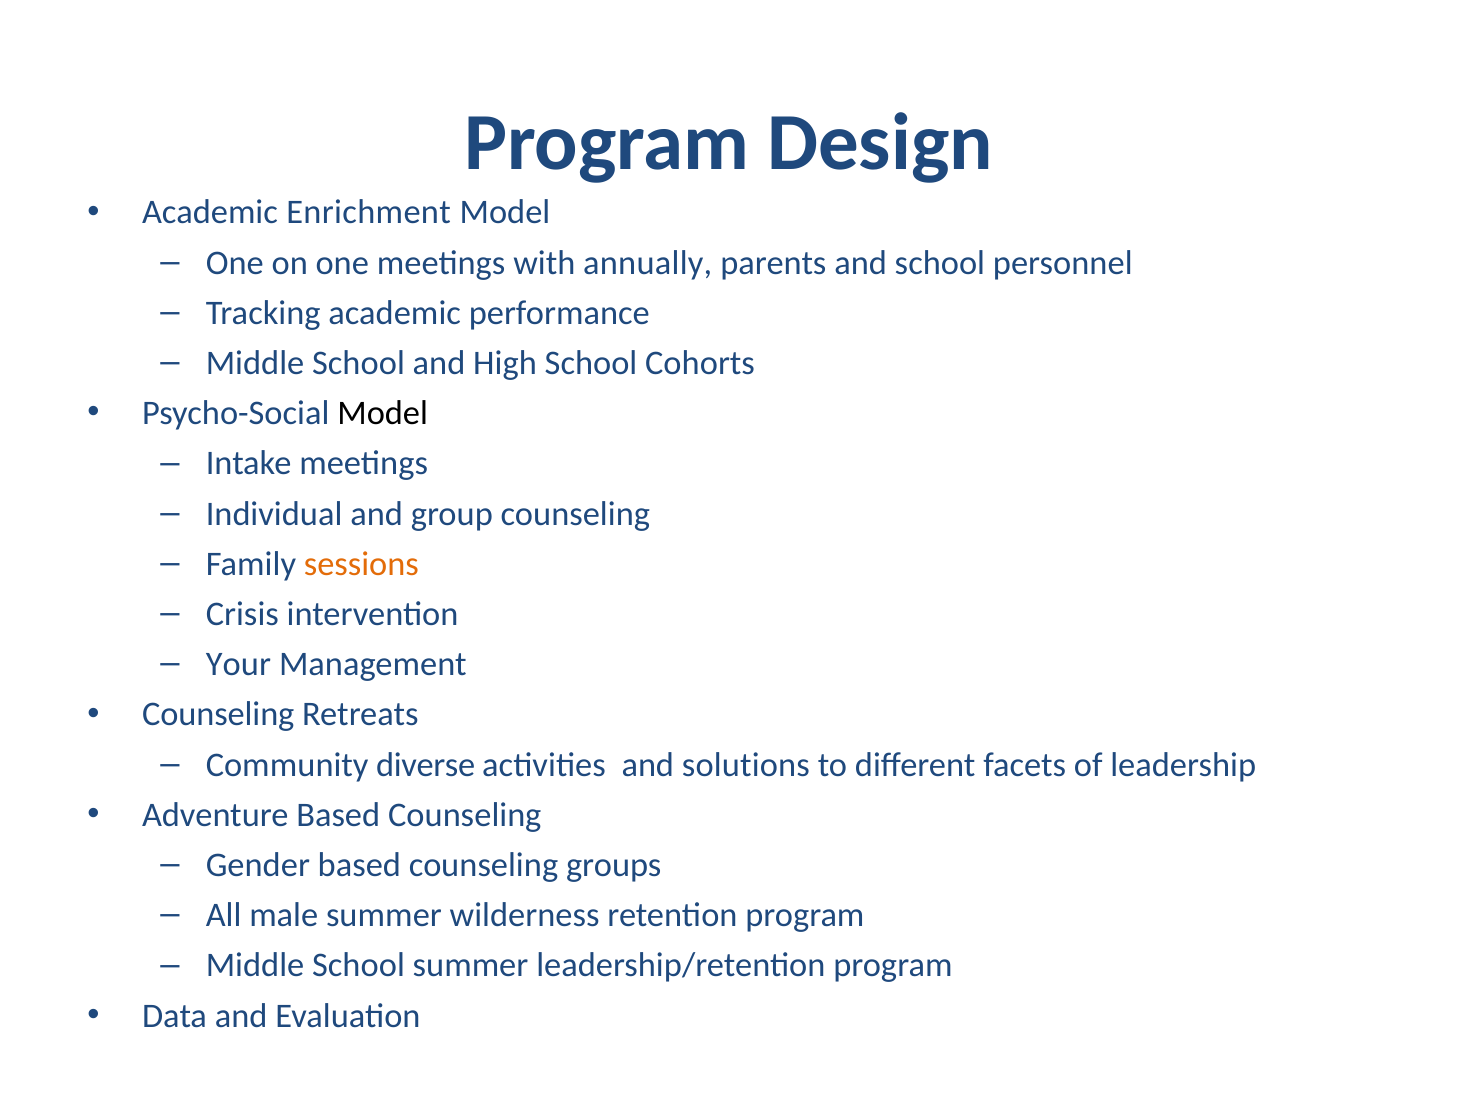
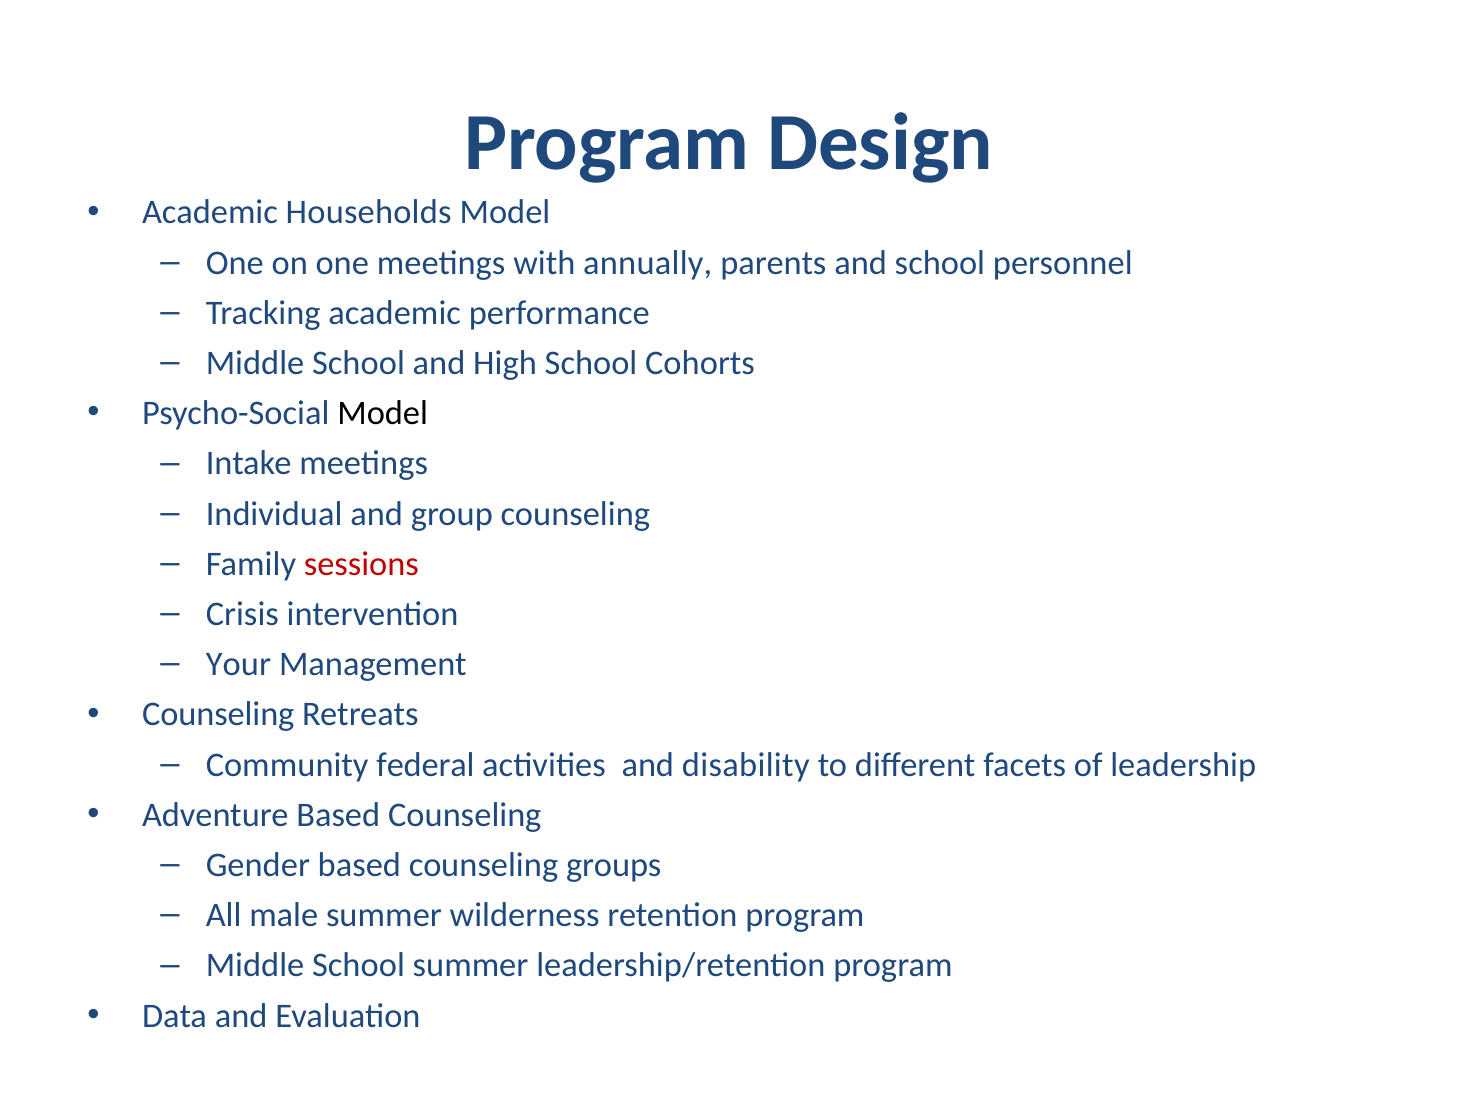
Enrichment: Enrichment -> Households (369, 212)
sessions colour: orange -> red (361, 564)
diverse: diverse -> federal (426, 765)
solutions: solutions -> disability (746, 765)
